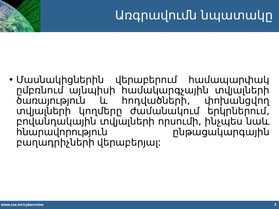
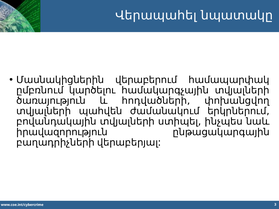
Առգրավումն: Առգրավումն -> Վերապահել (156, 15)
այնպիսի: այնպիսի -> կարծելու (92, 90)
կողմերը: կողմերը -> պահվեն (101, 111)
որսումի: որսումի -> ստիպել (180, 122)
հնարավորություն: հնարավորություն -> իրավազորություն (62, 132)
